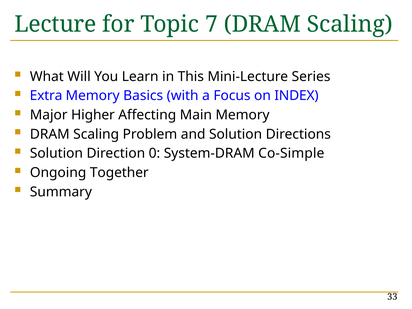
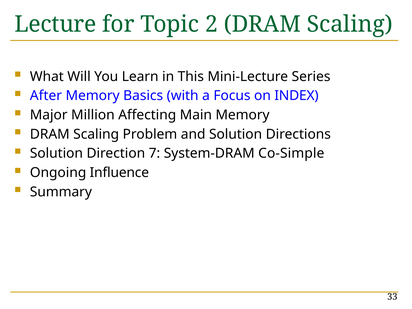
7: 7 -> 2 (211, 24)
Extra: Extra -> After (46, 96)
Higher: Higher -> Million (93, 115)
0: 0 -> 7 (154, 153)
Together: Together -> Influence (119, 173)
